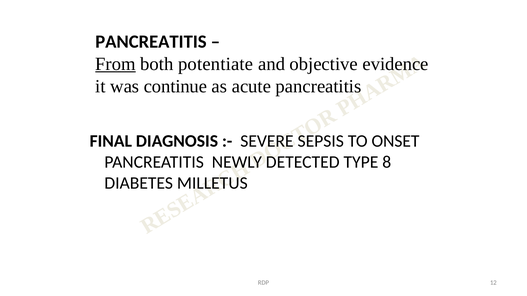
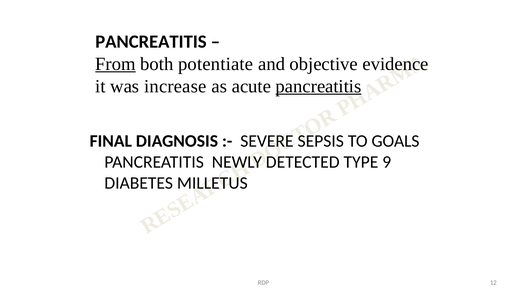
continue: continue -> increase (175, 86)
pancreatitis underline: none -> present (319, 86)
ONSET: ONSET -> GOALS (396, 141)
8: 8 -> 9 (387, 162)
